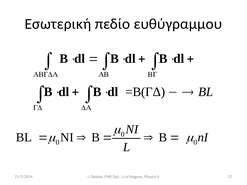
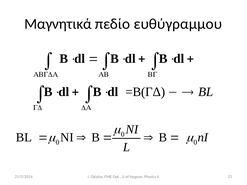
Εσωτερική: Εσωτερική -> Μαγνητικά (58, 24)
